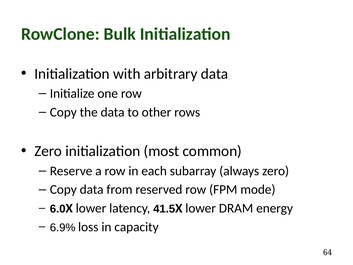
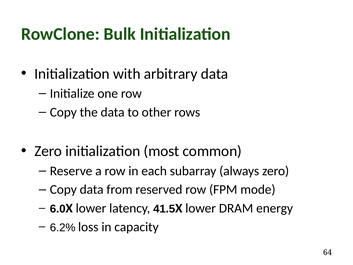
6.9%: 6.9% -> 6.2% (63, 227)
